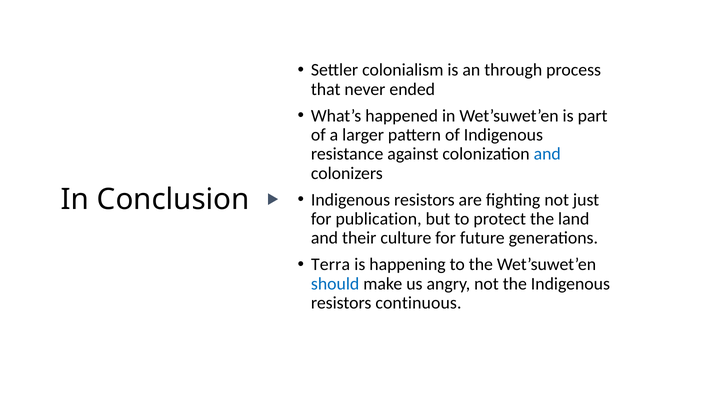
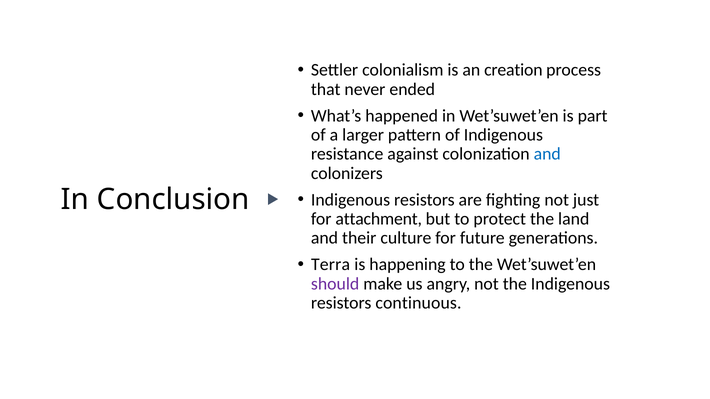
through: through -> creation (513, 70)
publication: publication -> attachment (379, 219)
should colour: blue -> purple (335, 284)
